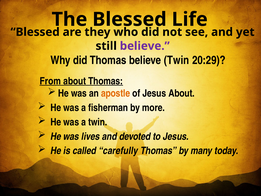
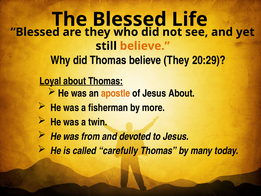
believe colour: purple -> orange (145, 46)
believe Twin: Twin -> They (177, 60)
From: From -> Loyal (50, 81)
lives: lives -> from (91, 136)
